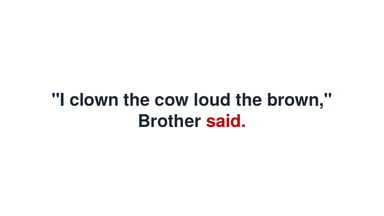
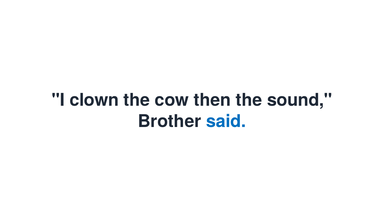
loud: loud -> then (212, 100)
brown: brown -> sound (300, 100)
said colour: red -> blue (226, 121)
